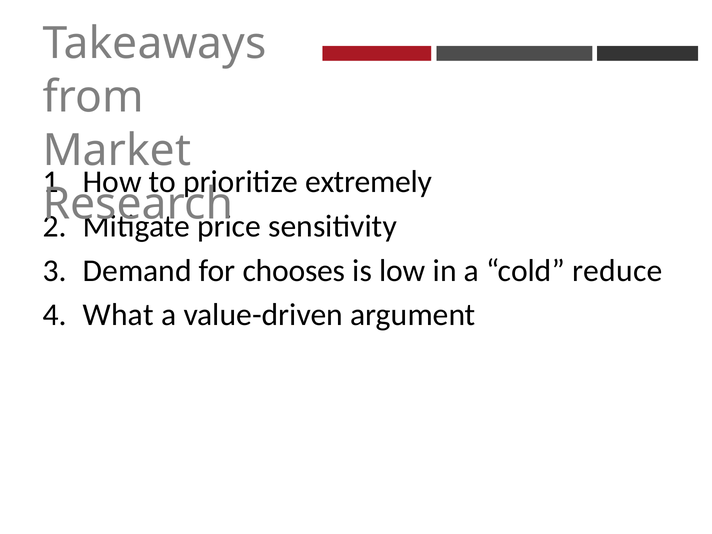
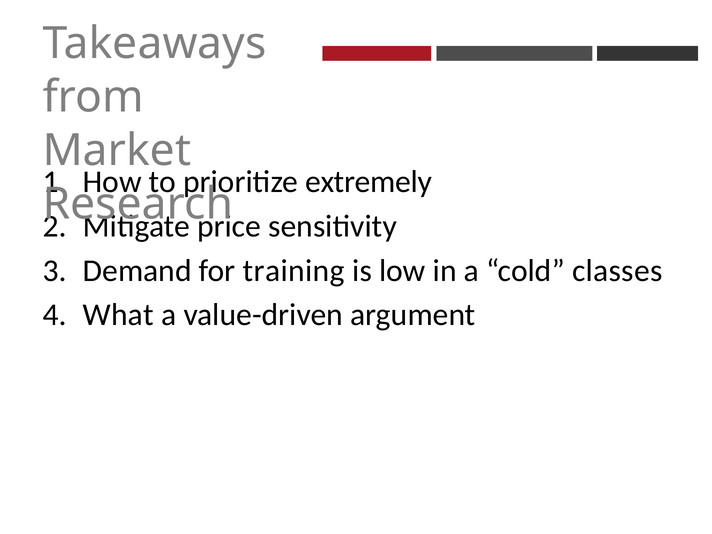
chooses: chooses -> training (294, 271)
reduce: reduce -> classes (617, 271)
